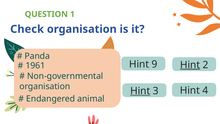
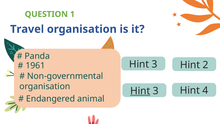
Check: Check -> Travel (27, 29)
9: 9 -> 3 (155, 64)
Hint underline: present -> none (190, 65)
